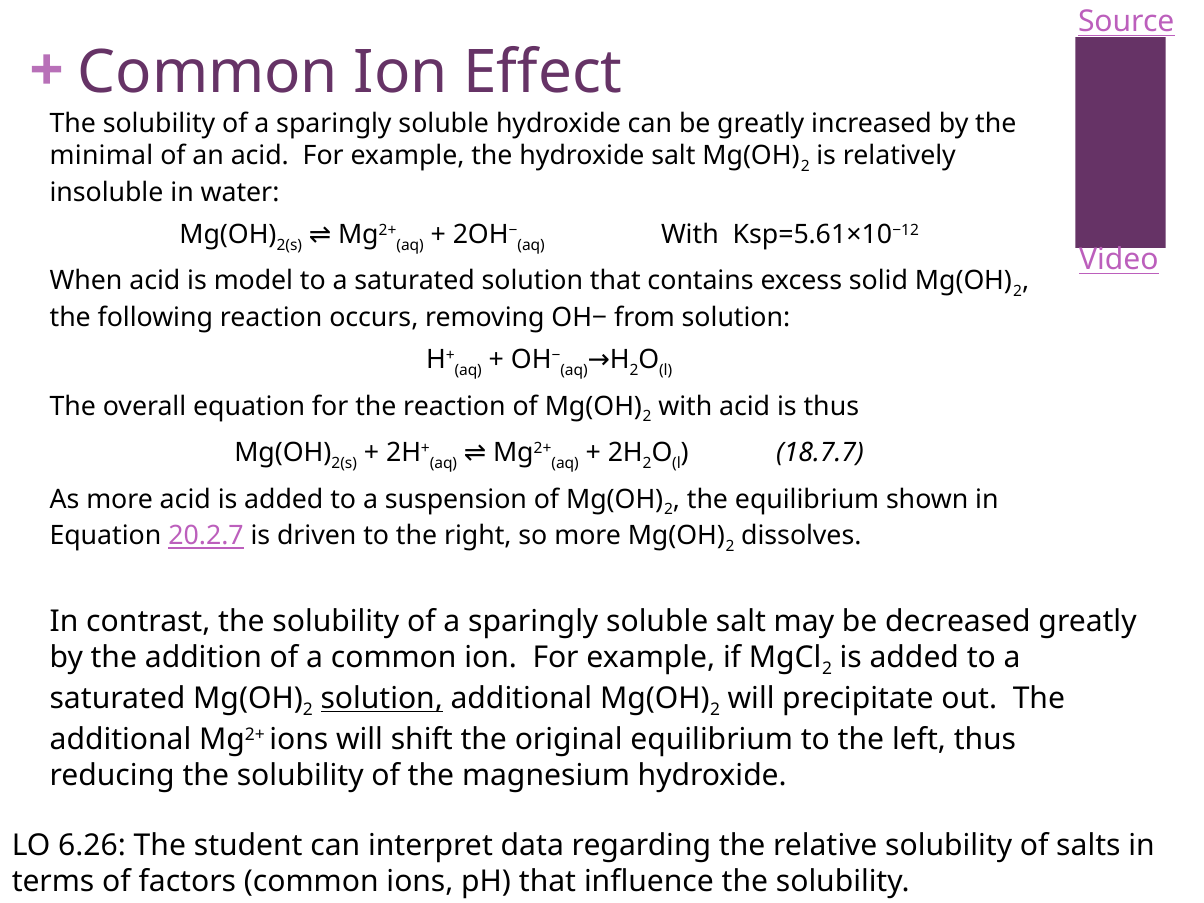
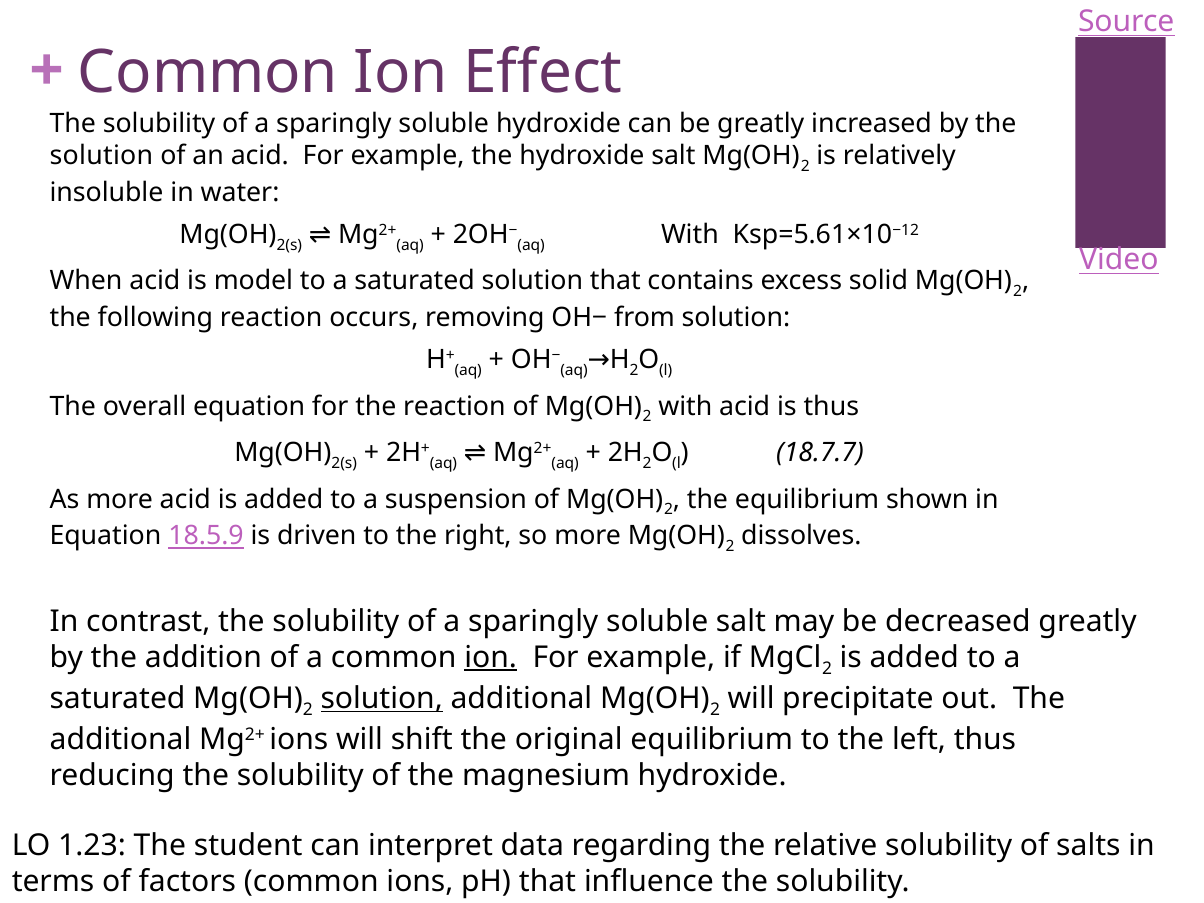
minimal: minimal -> solution (101, 156)
20.2.7: 20.2.7 -> 18.5.9 (206, 536)
ion underline: none -> present (491, 657)
6.26: 6.26 -> 1.23 (92, 845)
